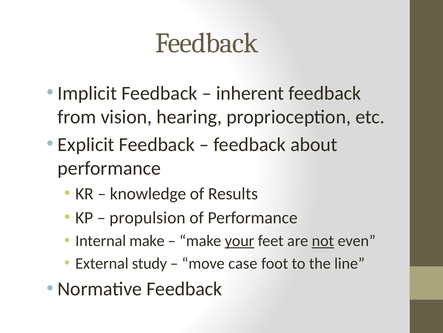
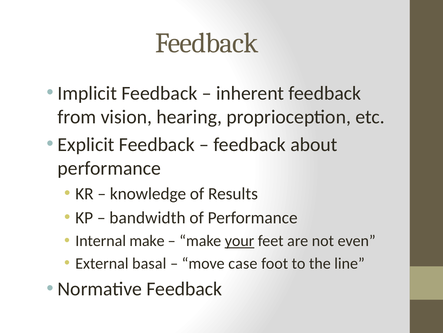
propulsion: propulsion -> bandwidth (147, 217)
not underline: present -> none (323, 240)
study: study -> basal (149, 263)
